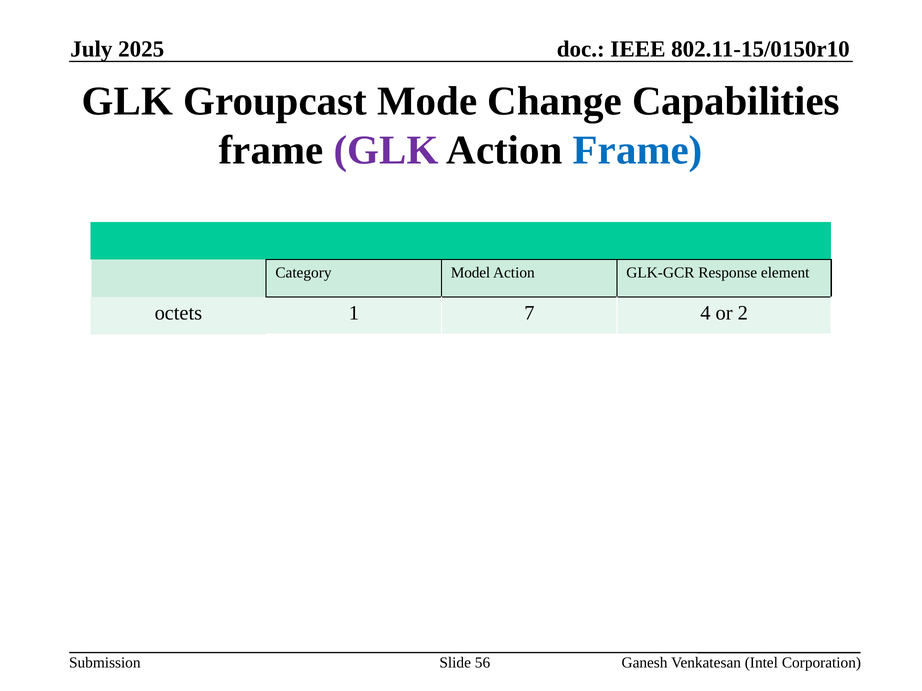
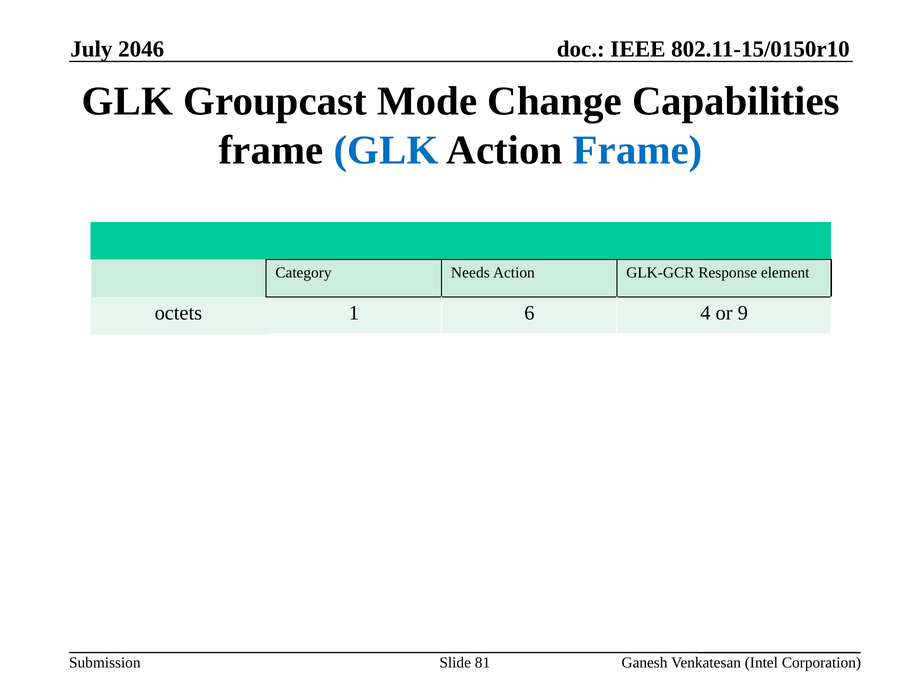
2025: 2025 -> 2046 (141, 49)
GLK colour: purple -> blue (386, 150)
Model: Model -> Needs (470, 273)
7: 7 -> 6 (529, 313)
2: 2 -> 9 (743, 313)
56: 56 -> 81 (483, 663)
